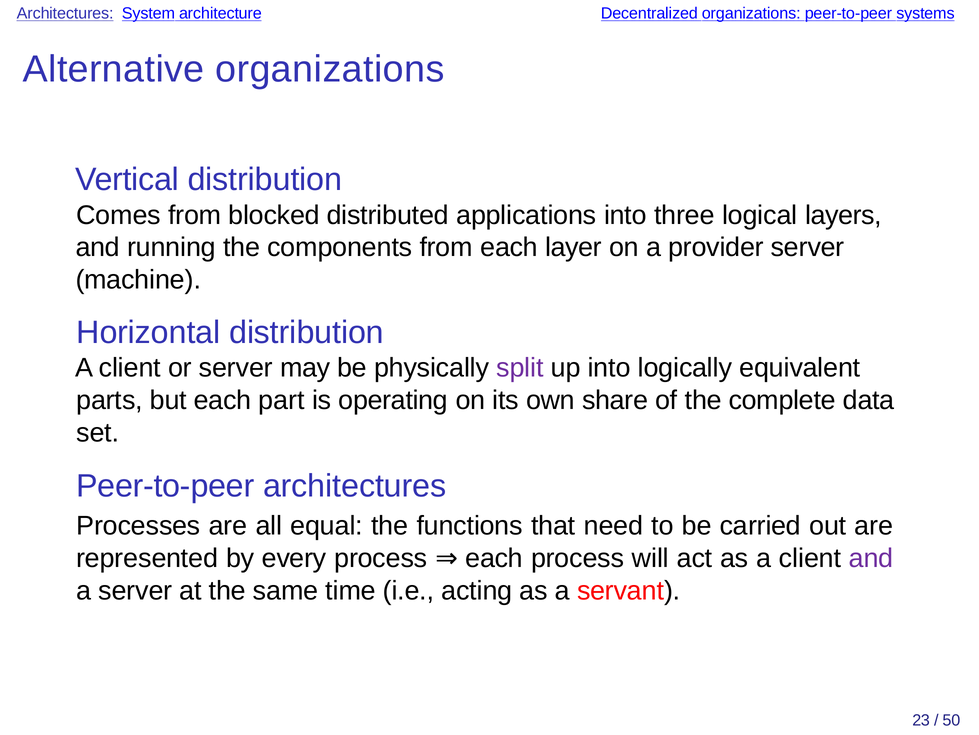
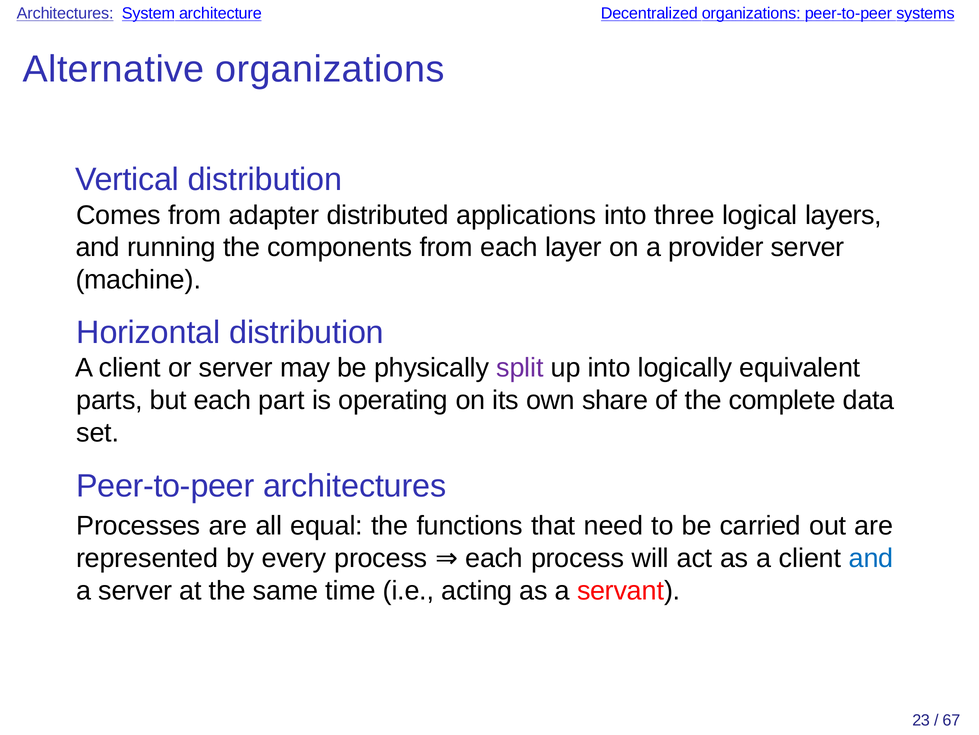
blocked: blocked -> adapter (274, 215)
and colour: purple -> blue (871, 558)
50: 50 -> 67 (951, 720)
